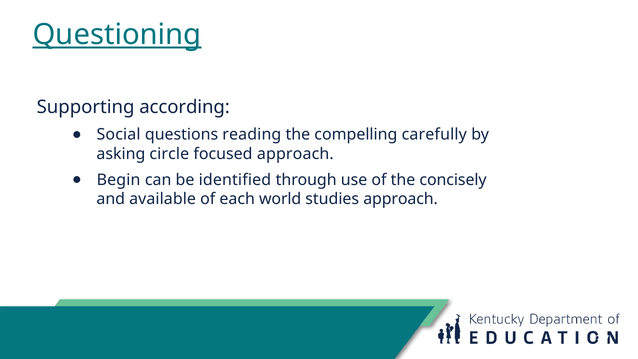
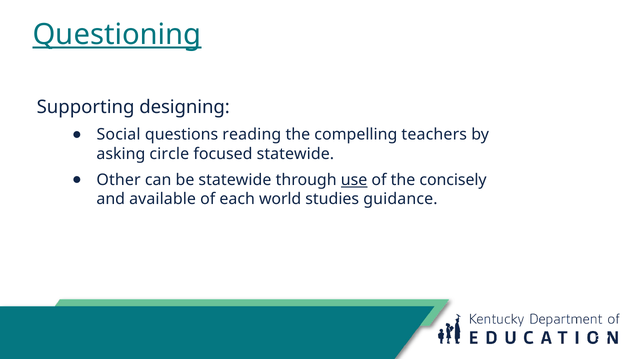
according: according -> designing (185, 107)
carefully: carefully -> teachers (434, 135)
focused approach: approach -> statewide (295, 154)
Begin: Begin -> Other (119, 180)
be identified: identified -> statewide (235, 180)
use underline: none -> present (354, 180)
studies approach: approach -> guidance (400, 199)
